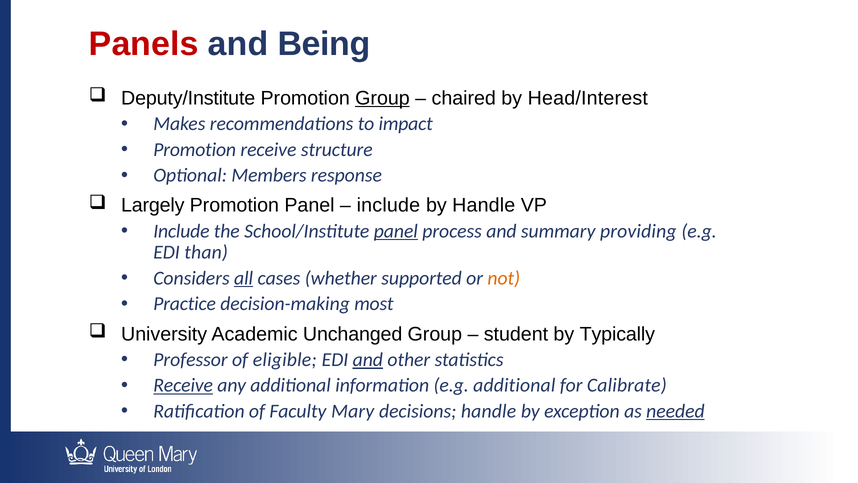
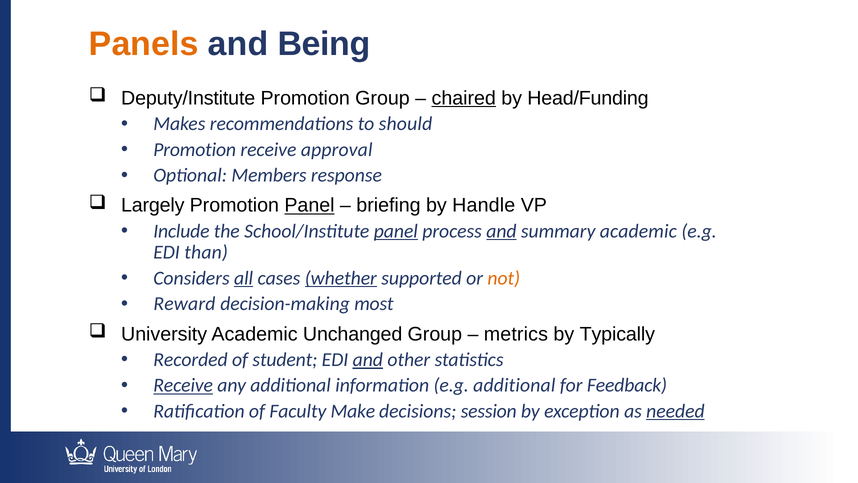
Panels colour: red -> orange (144, 44)
Group underline: present -> none (382, 98)
chaired underline: none -> present (464, 98)
Head/Interest: Head/Interest -> Head/Funding (588, 98)
impact: impact -> should (405, 124)
structure: structure -> approval (337, 149)
Panel underline: none -> present (309, 205)
include: include -> briefing (389, 205)
and underline: none -> present (501, 231)
summary providing: providing -> academic (638, 231)
whether underline: none -> present (341, 278)
Practice: Practice -> Reward (184, 304)
student: student -> metrics (516, 334)
Professor: Professor -> Recorded (190, 359)
eligible: eligible -> student (285, 359)
Calibrate: Calibrate -> Feedback (627, 385)
Mary: Mary -> Make (353, 411)
decisions handle: handle -> session (489, 411)
